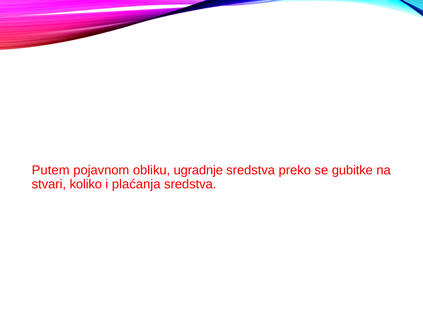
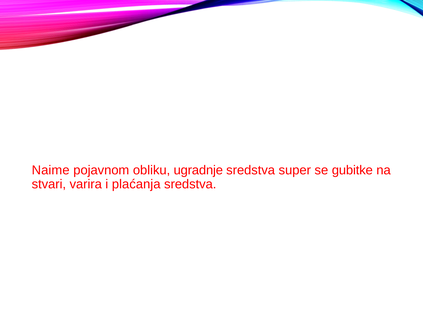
Putem: Putem -> Naime (51, 170)
preko: preko -> super (295, 170)
koliko: koliko -> varira (86, 184)
